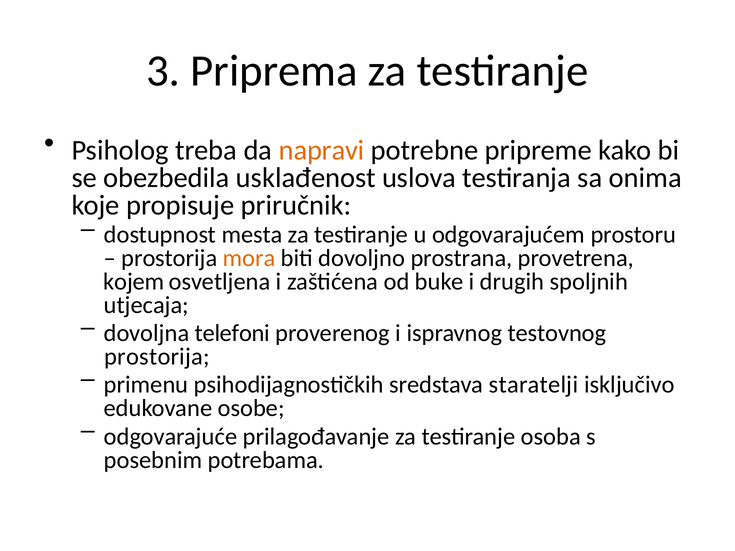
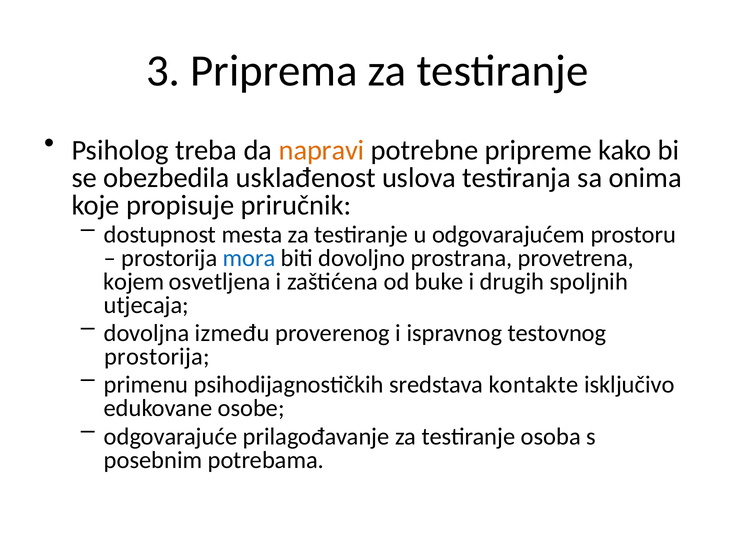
mora colour: orange -> blue (249, 258)
telefoni: telefoni -> između (232, 333)
staratelji: staratelji -> kontakte (533, 385)
